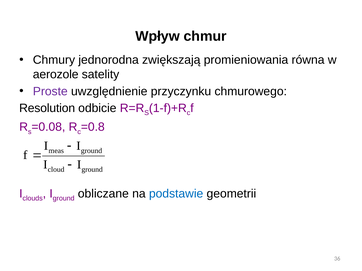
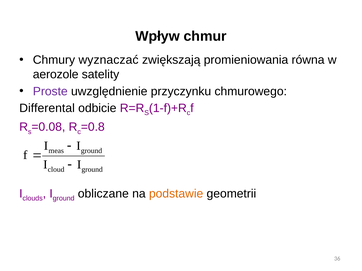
jednorodna: jednorodna -> wyznaczać (109, 60)
Resolution: Resolution -> Differental (47, 108)
podstawie colour: blue -> orange (176, 194)
